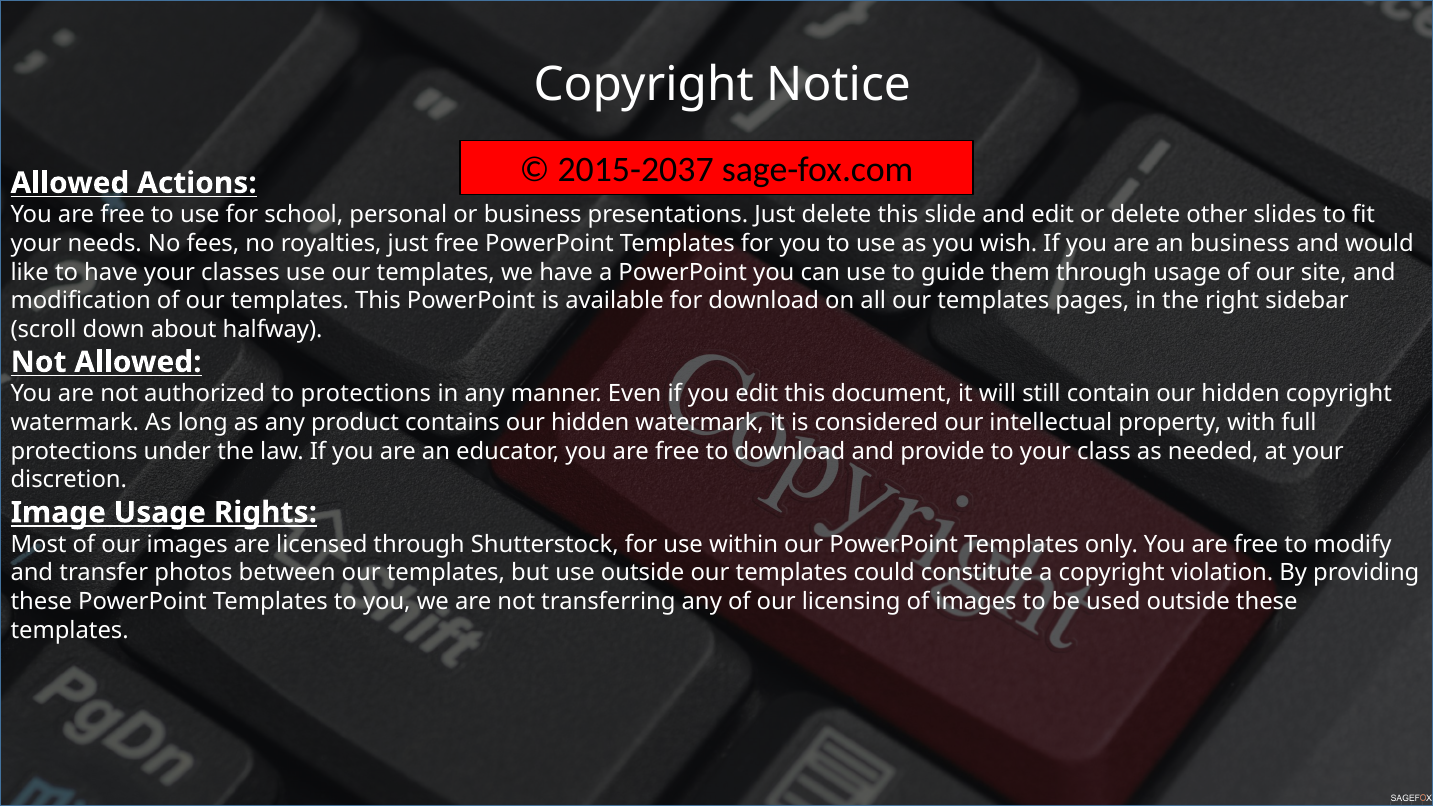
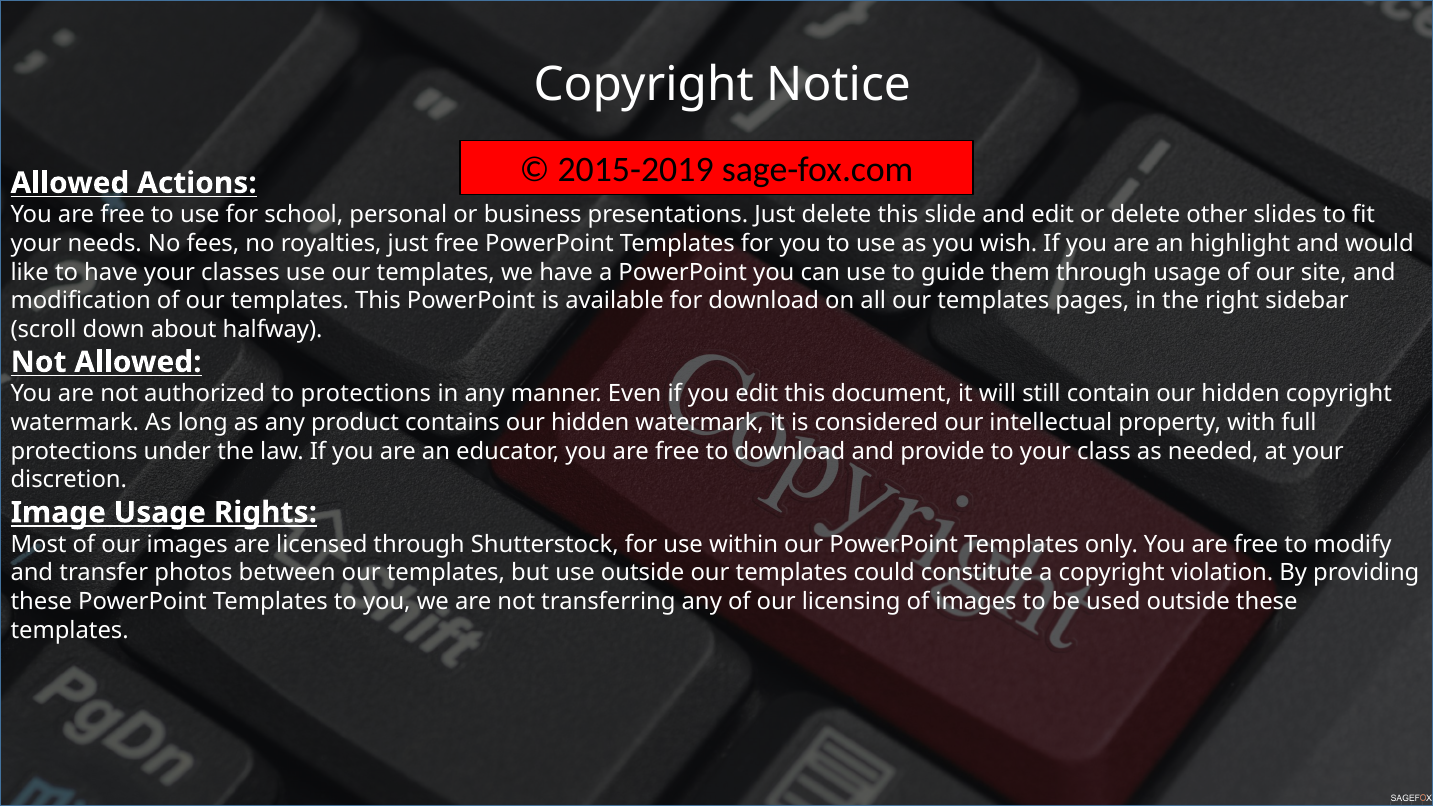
2015-2037: 2015-2037 -> 2015-2019 (636, 170)
an business: business -> highlight (1240, 244)
